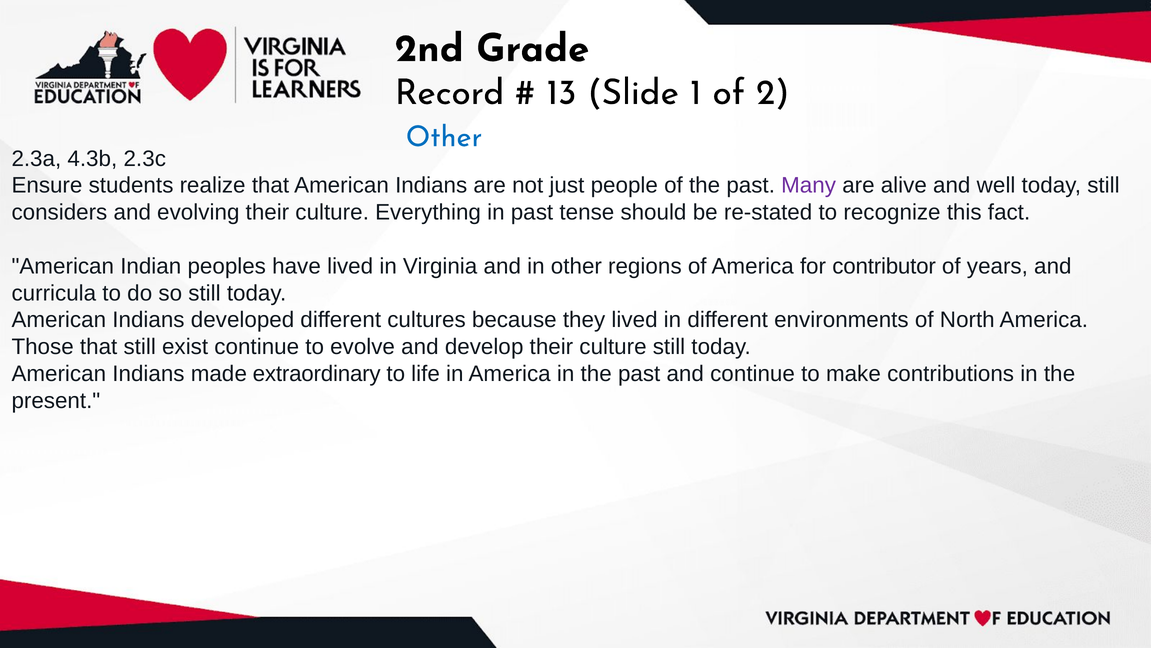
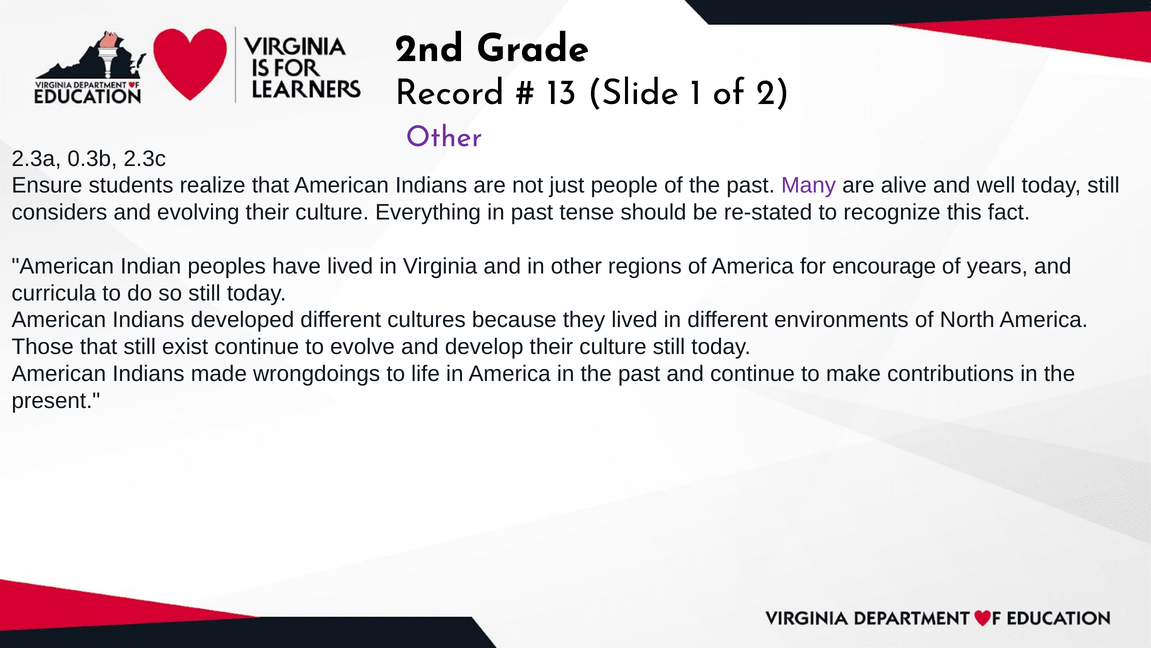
Other colour: blue -> purple (444, 137)
4.3b: 4.3b -> 0.3b (92, 159)
contributor: contributor -> encourage (884, 266)
extraordinary: extraordinary -> wrongdoings (317, 374)
